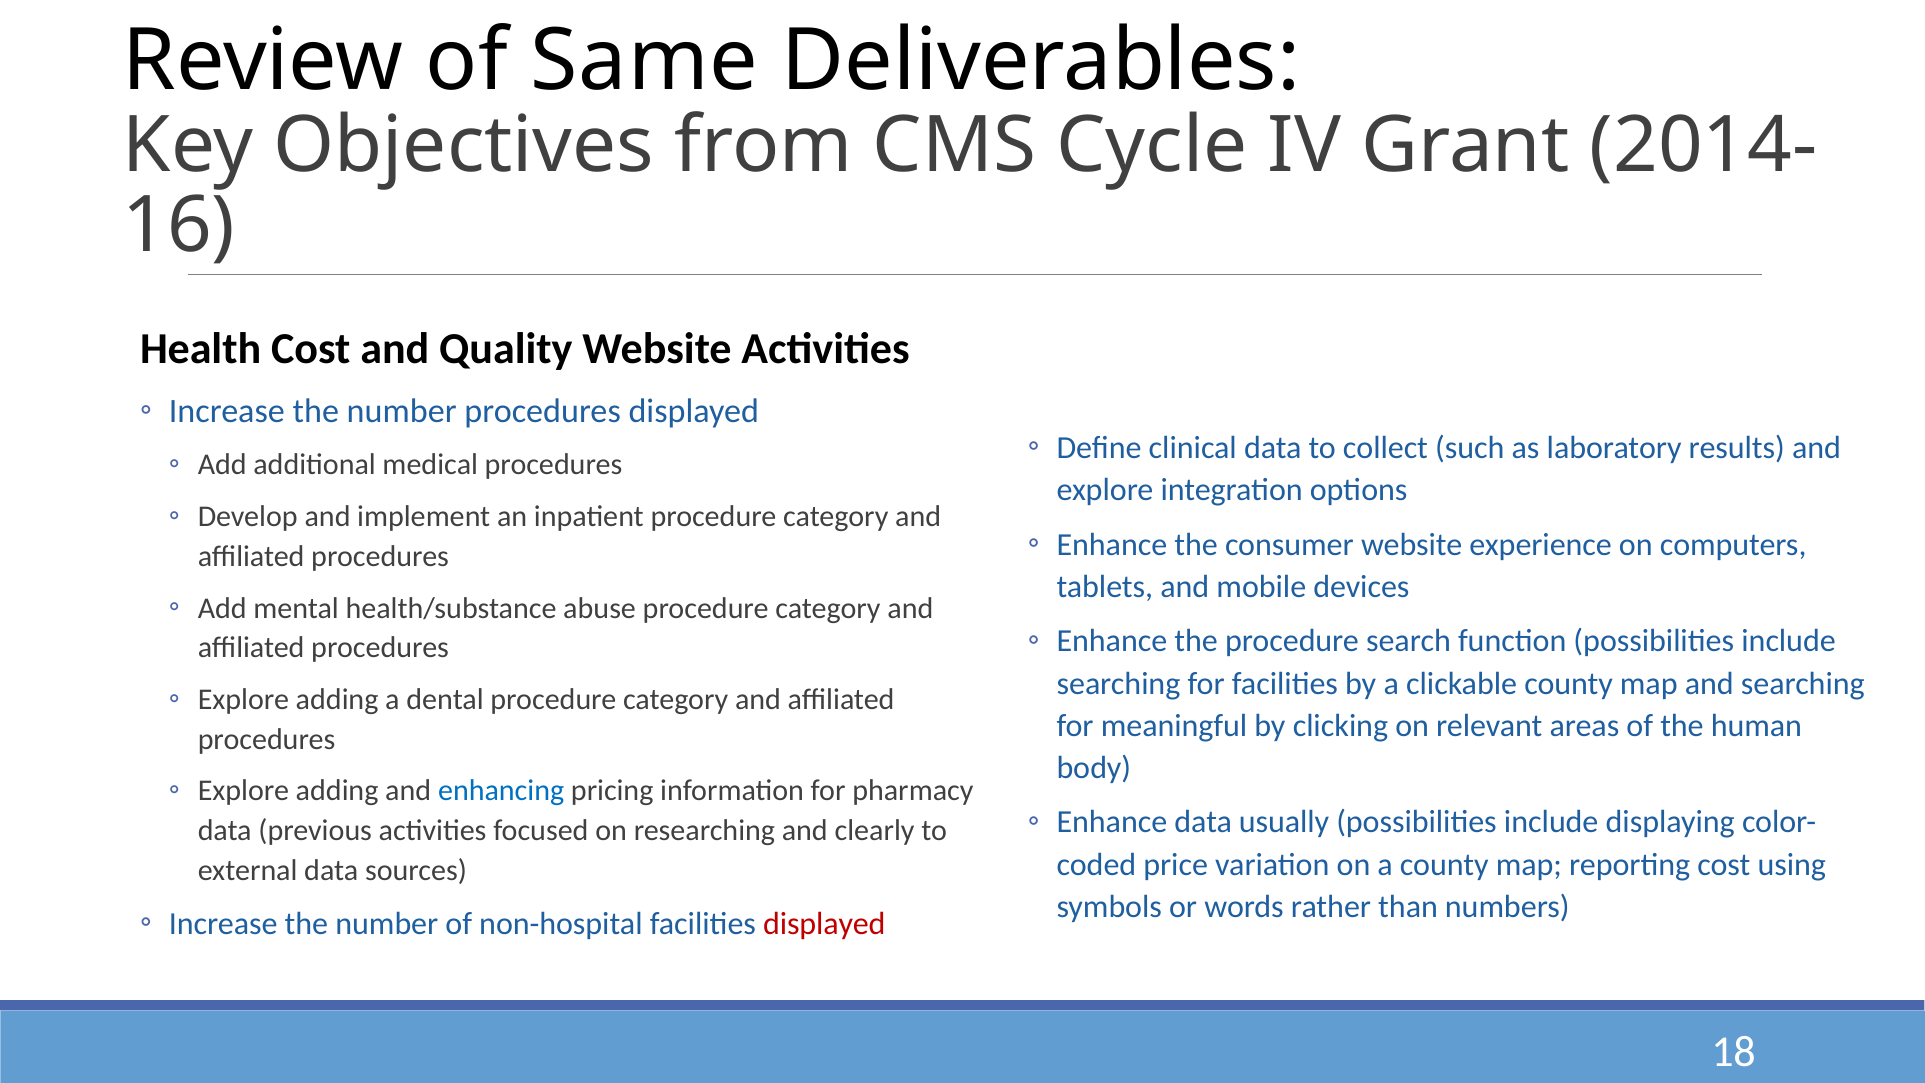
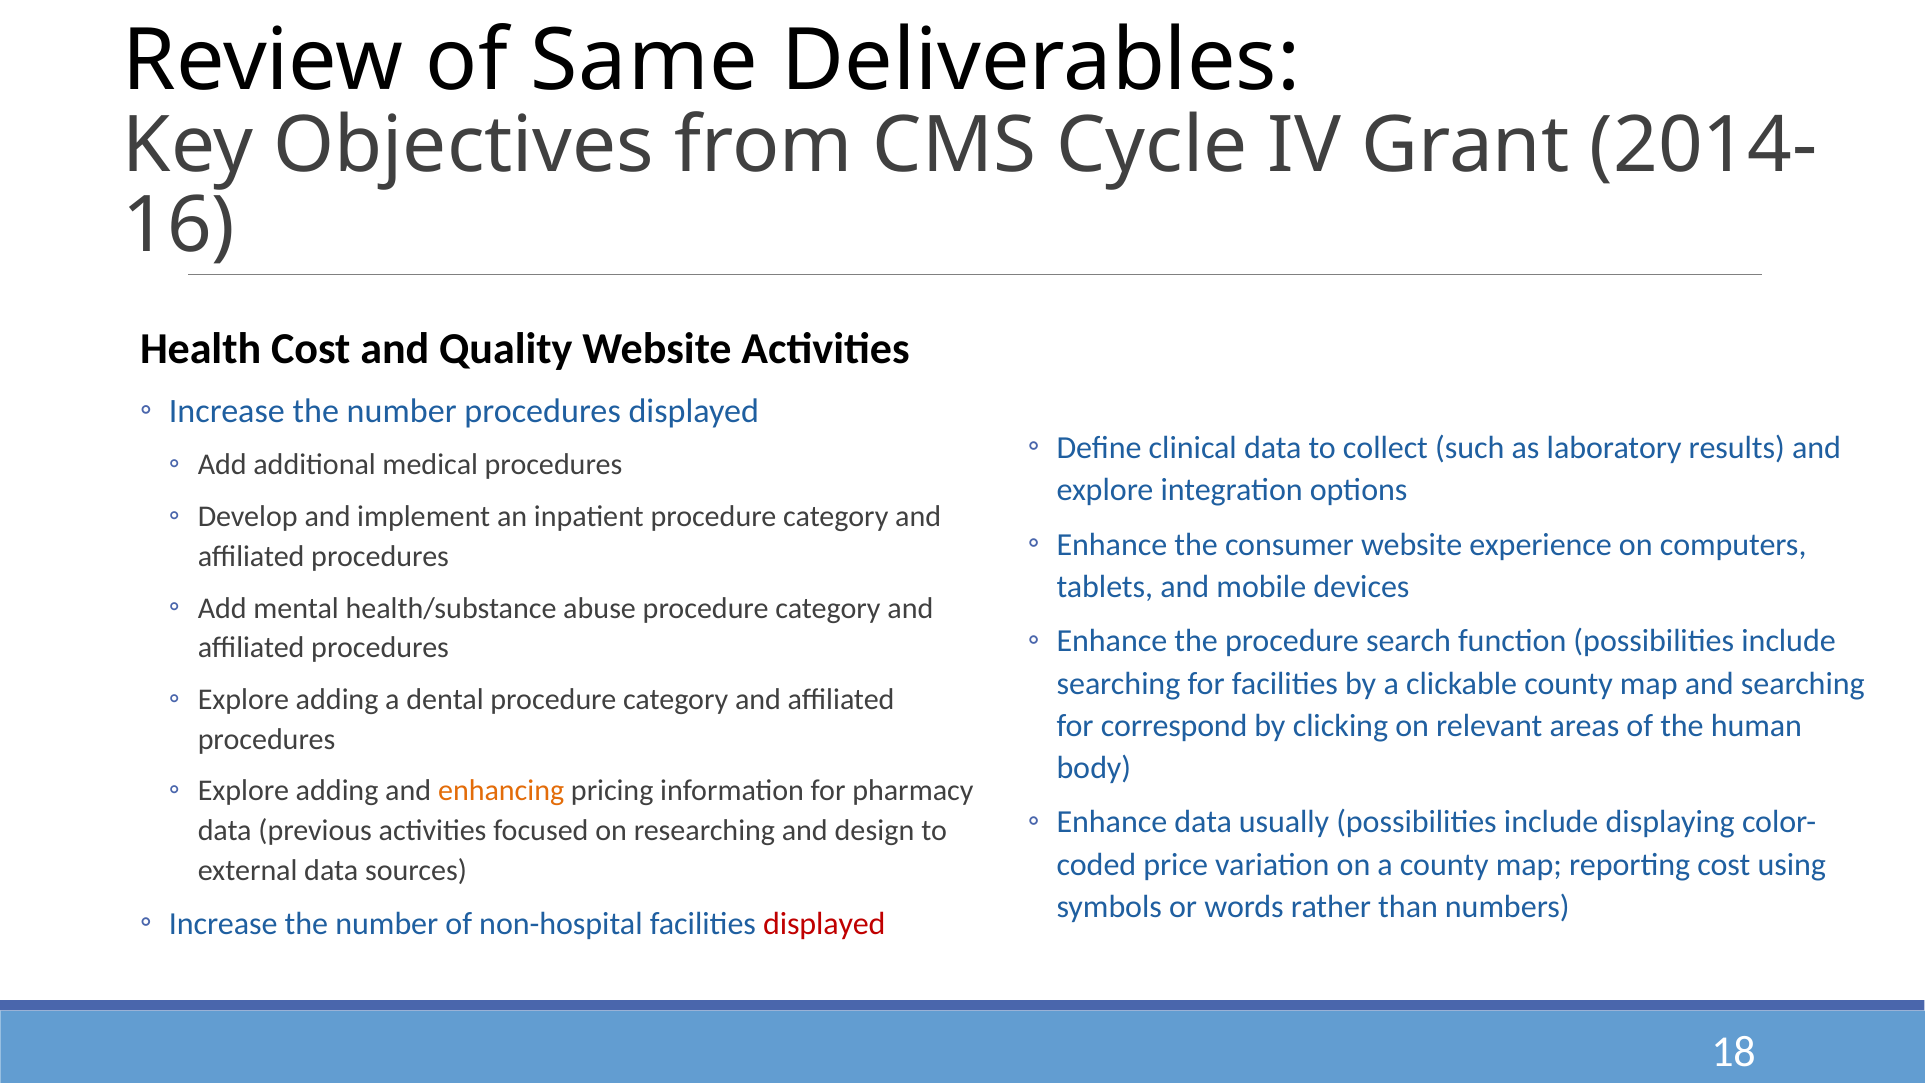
meaningful: meaningful -> correspond (1174, 726)
enhancing colour: blue -> orange (501, 791)
clearly: clearly -> design (874, 830)
